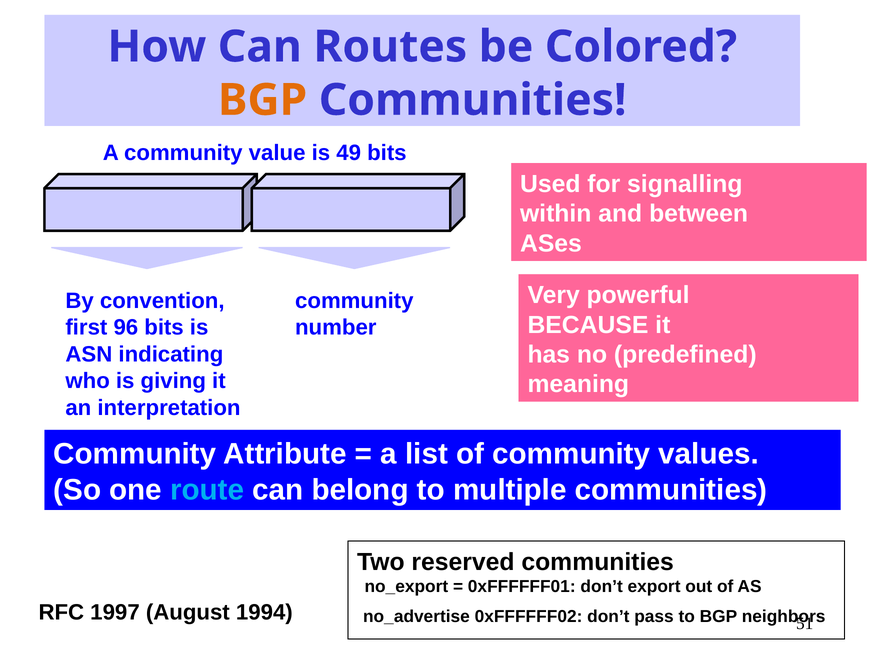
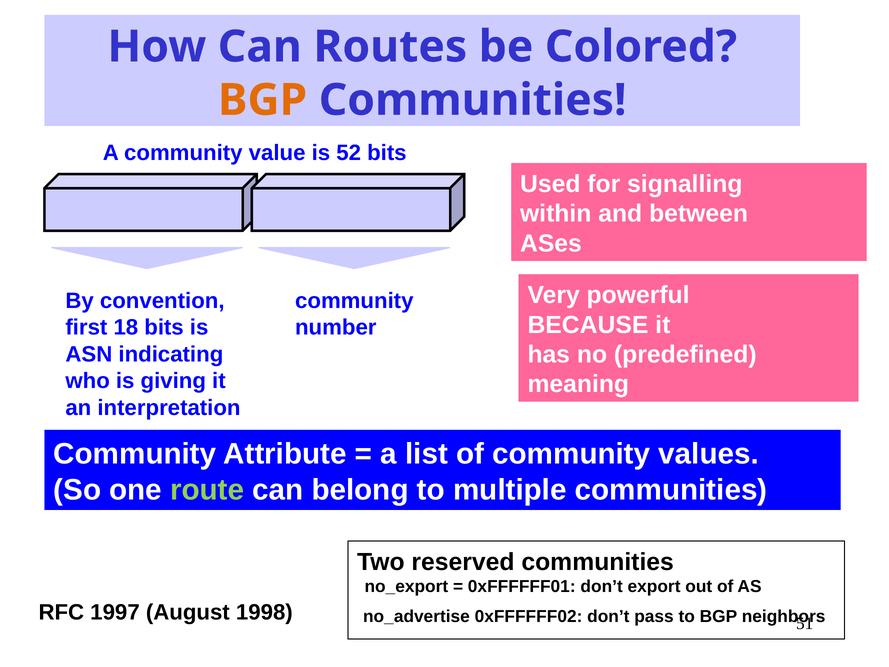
49: 49 -> 52 (349, 153)
96: 96 -> 18 (126, 328)
route colour: light blue -> light green (207, 490)
1994: 1994 -> 1998 (264, 612)
